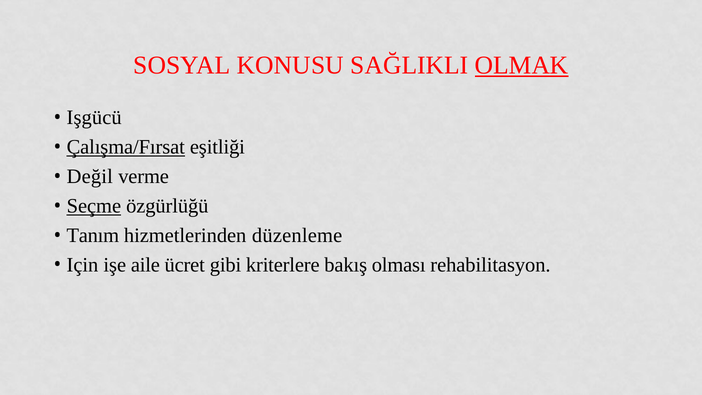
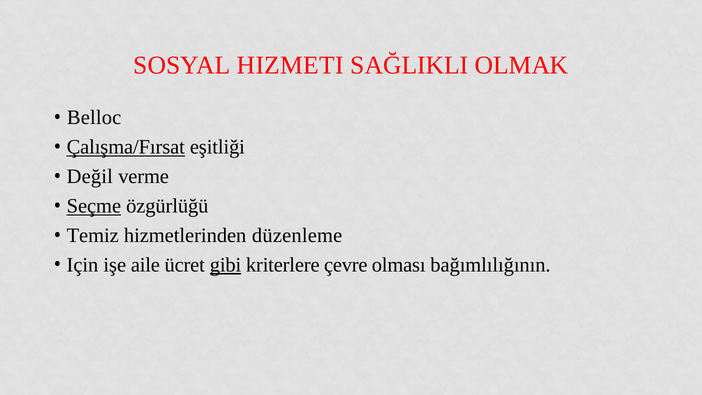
KONUSU: KONUSU -> HIZMETI (290, 65)
OLMAK underline: present -> none (522, 65)
Işgücü: Işgücü -> Belloc (94, 118)
Tanım: Tanım -> Temiz (93, 235)
gibi underline: none -> present (226, 265)
bakış: bakış -> çevre (346, 265)
rehabilitasyon: rehabilitasyon -> bağımlılığının (490, 265)
